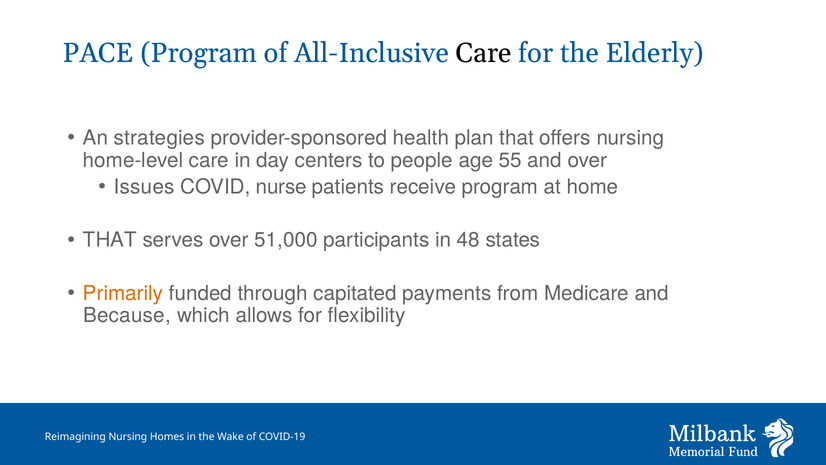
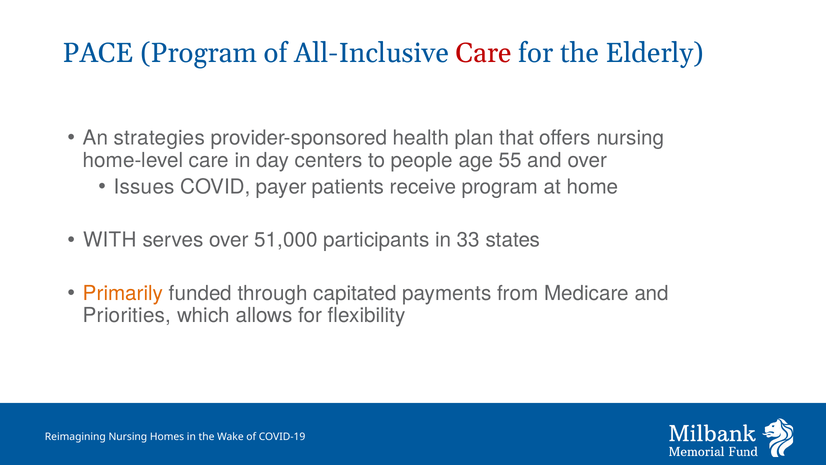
Care colour: black -> red (484, 53)
nurse: nurse -> payer (281, 187)
THAT: THAT -> WITH (110, 240)
48: 48 -> 33 (468, 240)
Because: Because -> Priorities (127, 315)
